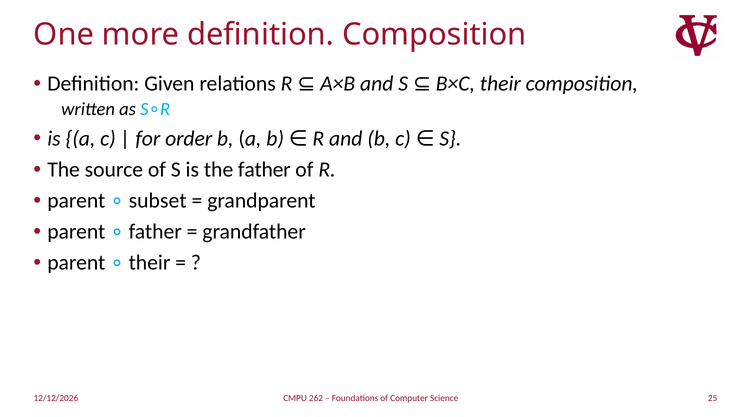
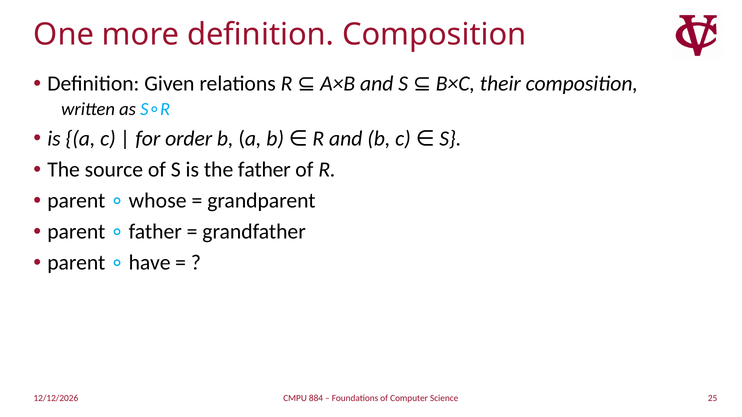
subset: subset -> whose (158, 201)
their: their -> have (150, 263)
262: 262 -> 884 (316, 399)
